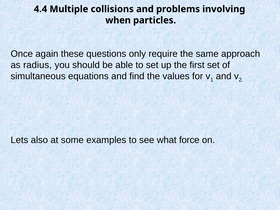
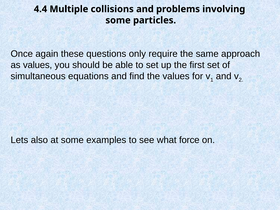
when: when -> some (118, 20)
as radius: radius -> values (38, 65)
